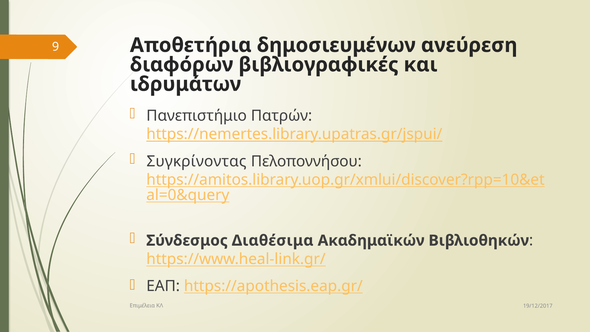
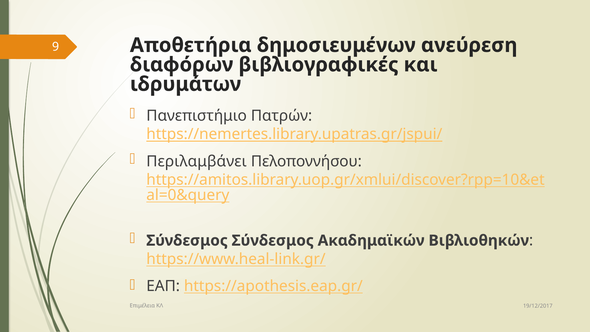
Συγκρίνοντας: Συγκρίνοντας -> Περιλαμβάνει (197, 161)
Σύνδεσμος Διαθέσιμα: Διαθέσιμα -> Σύνδεσμος (273, 240)
